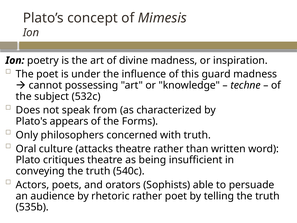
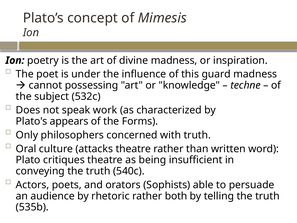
from: from -> work (105, 110)
rather poet: poet -> both (176, 196)
